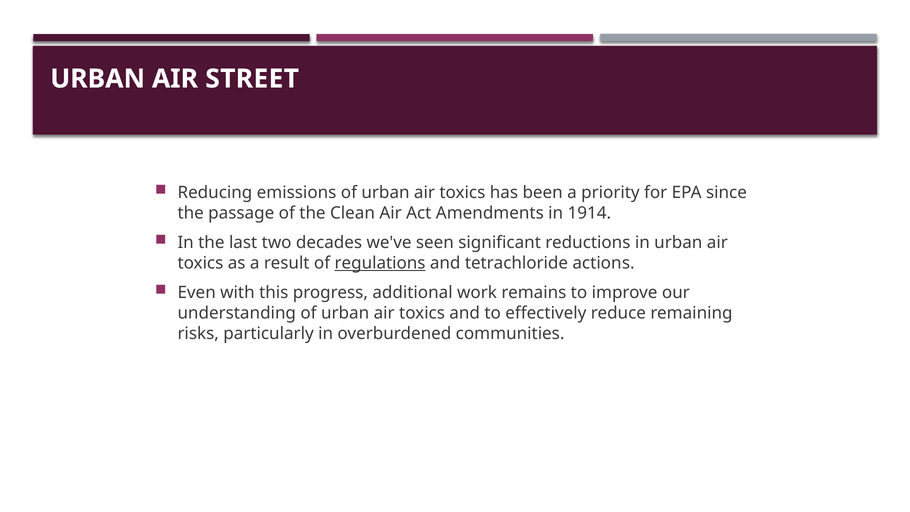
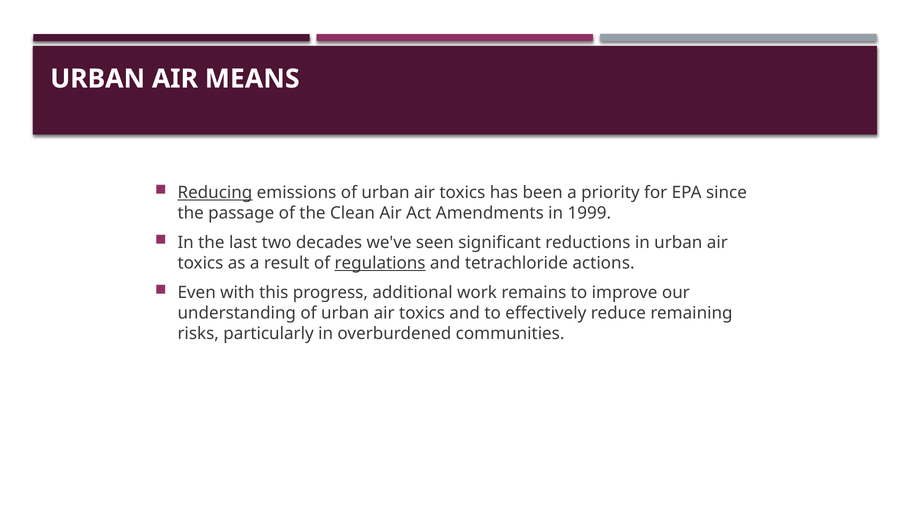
STREET: STREET -> MEANS (252, 79)
Reducing underline: none -> present (215, 193)
1914: 1914 -> 1999 (589, 213)
